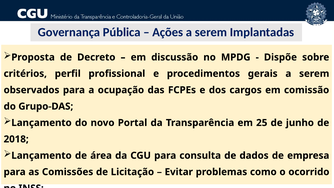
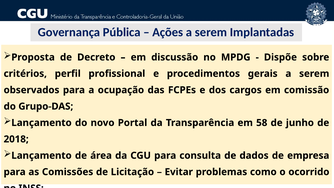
25: 25 -> 58 (262, 123)
